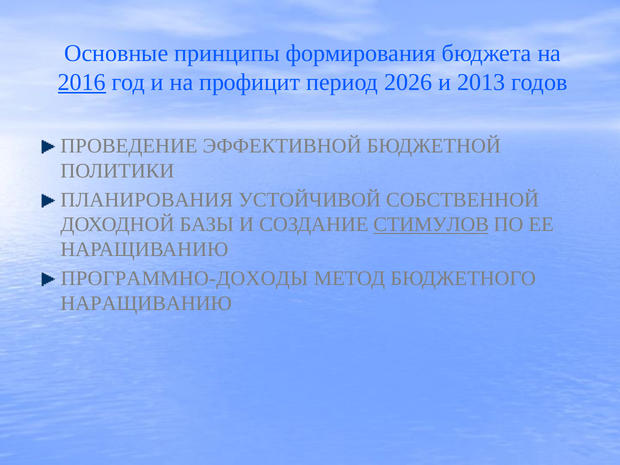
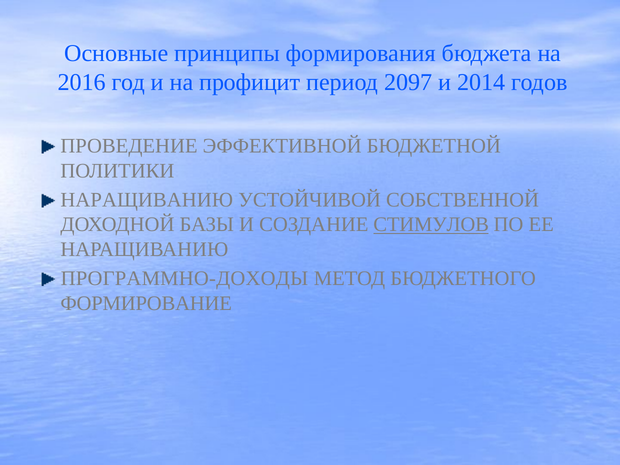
2016 underline: present -> none (82, 82)
2026: 2026 -> 2097 (408, 82)
2013: 2013 -> 2014 (481, 82)
ПЛАНИРОВАНИЯ: ПЛАНИРОВАНИЯ -> НАРАЩИВАНИЮ (147, 200)
НАРАЩИВАНИЮ: НАРАЩИВАНИЮ -> ФОРМИРОВАНИЕ (146, 303)
